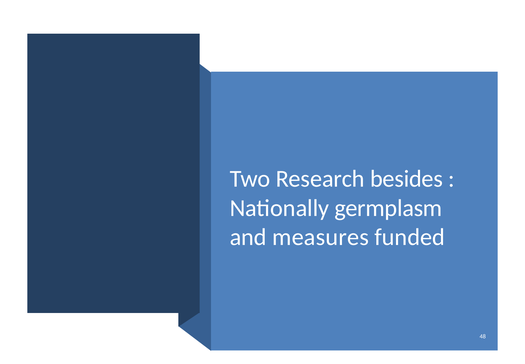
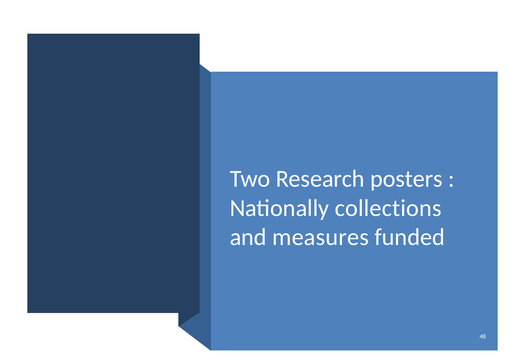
besides: besides -> posters (406, 179)
germplasm: germplasm -> collections (388, 208)
